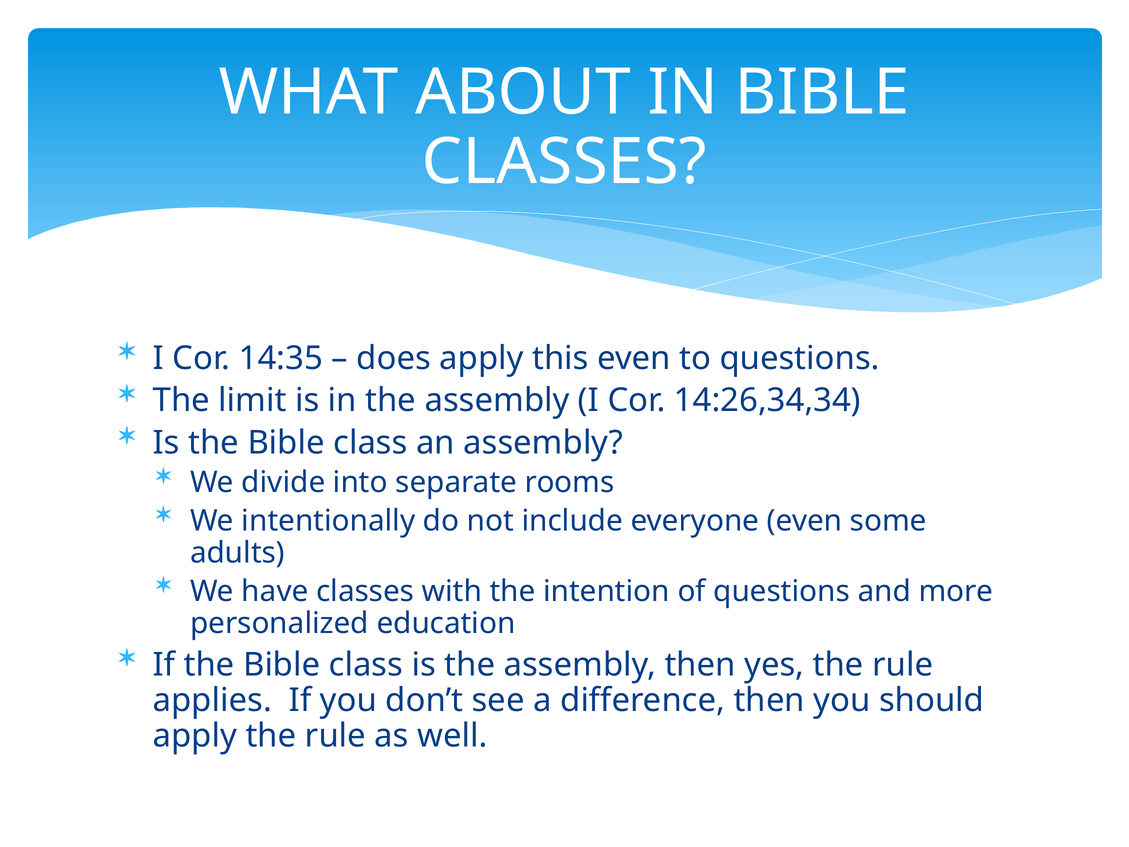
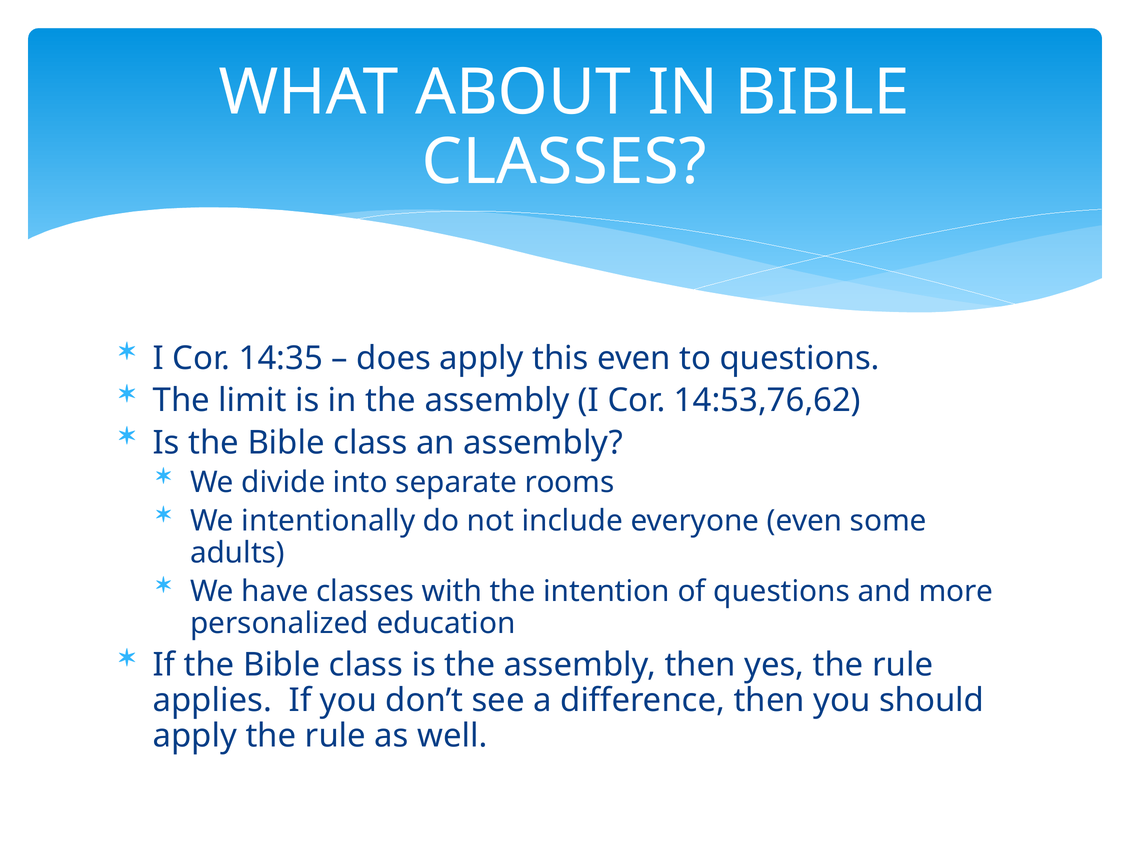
14:26,34,34: 14:26,34,34 -> 14:53,76,62 (767, 400)
